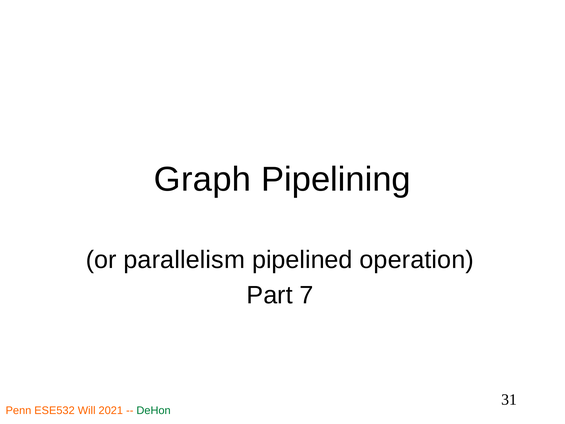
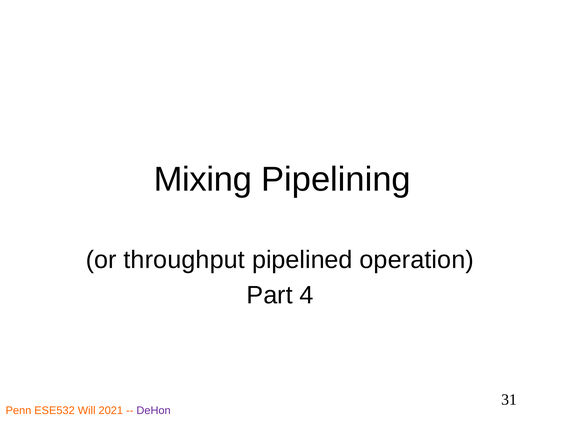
Graph: Graph -> Mixing (203, 179)
parallelism: parallelism -> throughput (184, 260)
7: 7 -> 4 (307, 295)
DeHon colour: green -> purple (154, 410)
